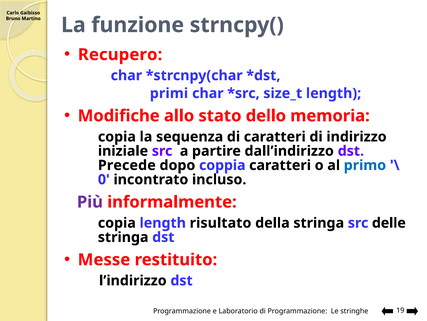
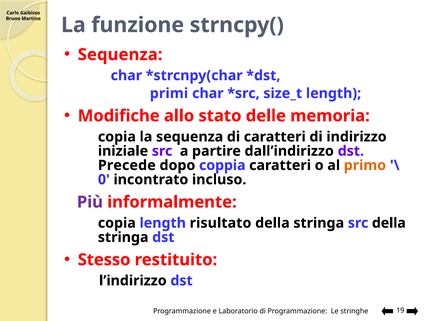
Recupero: Recupero -> Sequenza (120, 54)
dello: dello -> delle (266, 116)
primo colour: blue -> orange (365, 165)
src delle: delle -> della (389, 222)
Messe: Messe -> Stesso (104, 259)
